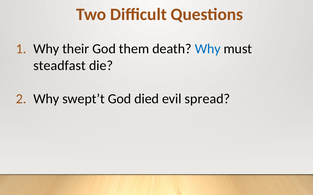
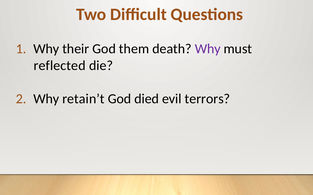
Why colour: blue -> purple (208, 49)
steadfast: steadfast -> reflected (60, 66)
swept’t: swept’t -> retain’t (83, 99)
spread: spread -> terrors (207, 99)
